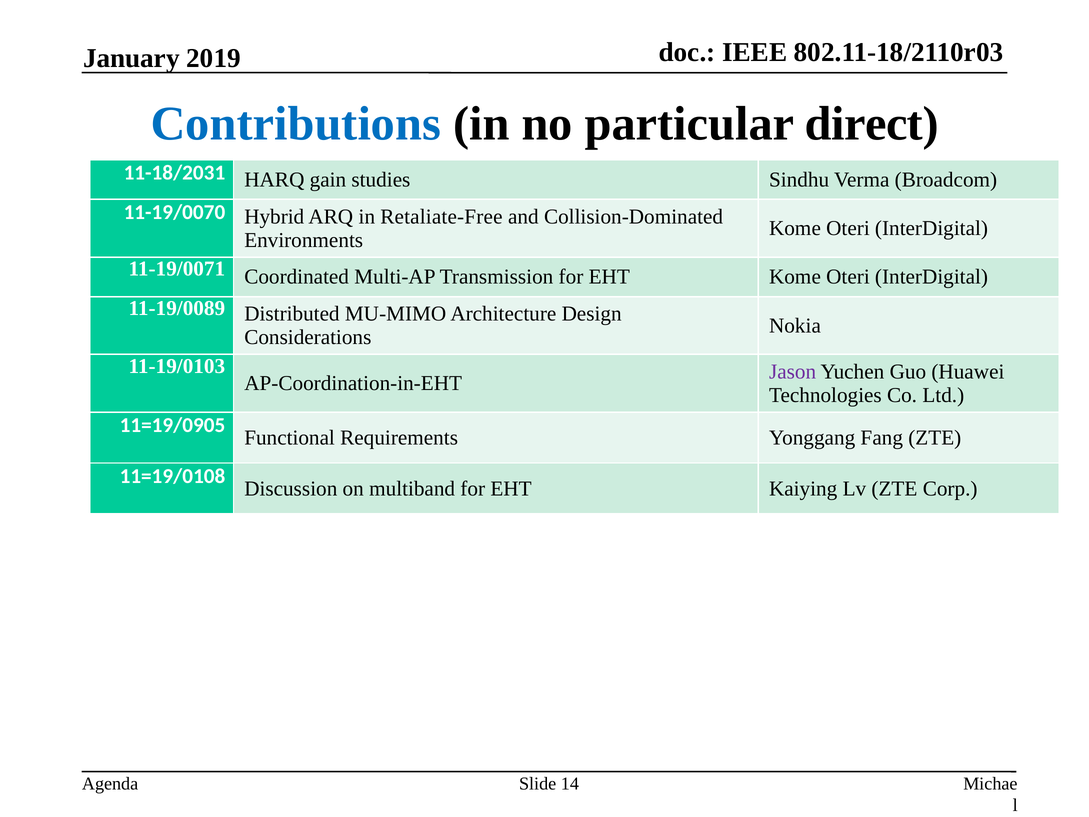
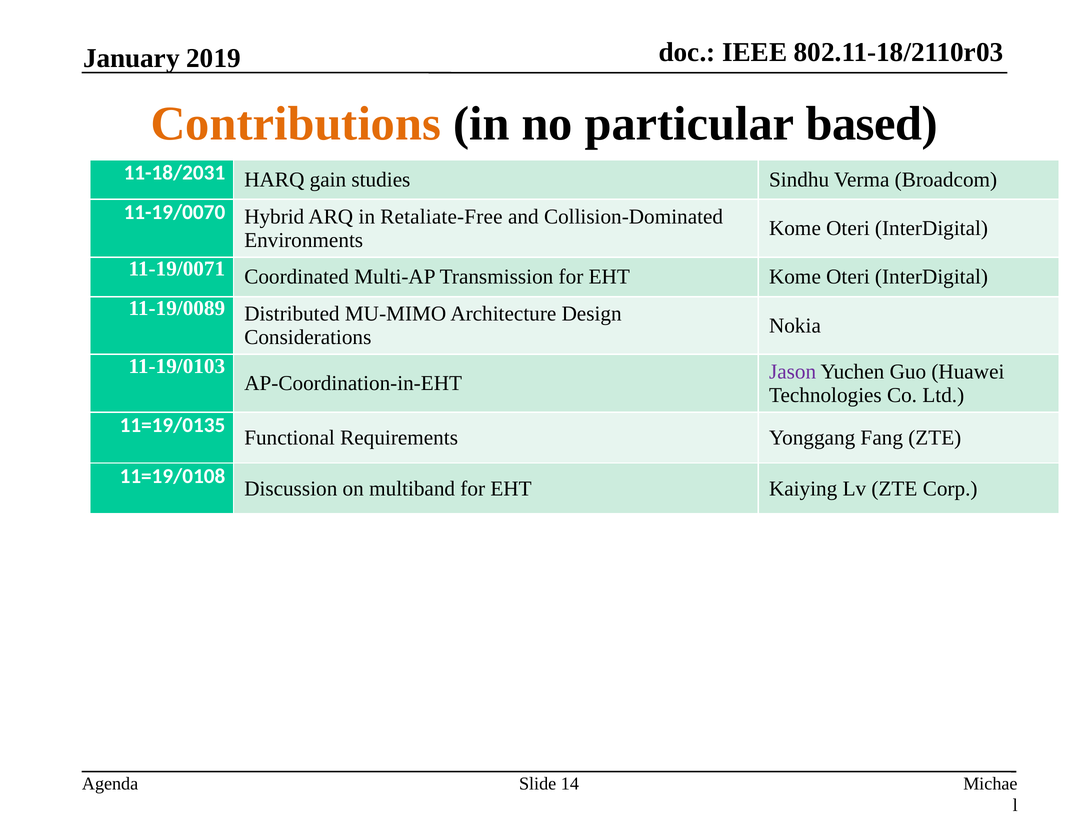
Contributions colour: blue -> orange (296, 124)
direct: direct -> based (872, 124)
11=19/0905: 11=19/0905 -> 11=19/0135 (172, 425)
